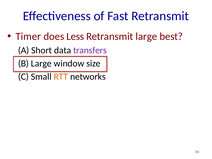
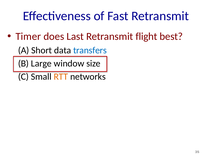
Less: Less -> Last (75, 36)
Retransmit large: large -> flight (146, 36)
transfers colour: purple -> blue (90, 50)
